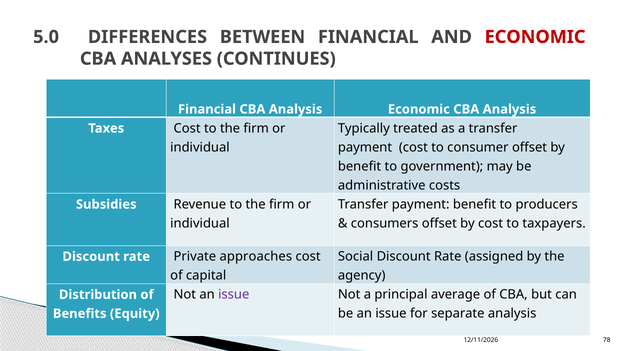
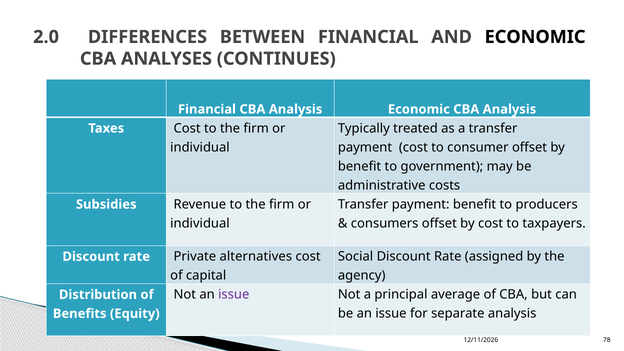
5.0: 5.0 -> 2.0 (46, 37)
ECONOMIC colour: red -> black (535, 37)
approaches: approaches -> alternatives (256, 257)
